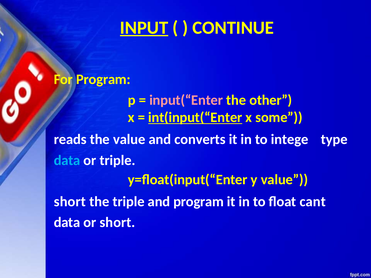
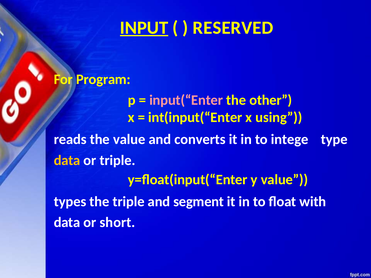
CONTINUE: CONTINUE -> RESERVED (233, 28)
int(input(“Enter underline: present -> none (195, 118)
some: some -> using (279, 118)
data colour: light blue -> yellow (67, 160)
short: short -> types (70, 202)
and program: program -> segment (199, 202)
cant: cant -> with (313, 202)
